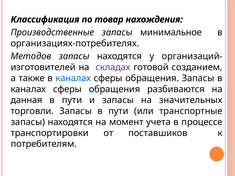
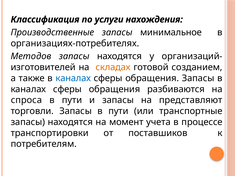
товар: товар -> услуги (109, 20)
складах colour: purple -> orange (113, 67)
данная: данная -> спроса (26, 100)
значительных: значительных -> представляют (191, 100)
